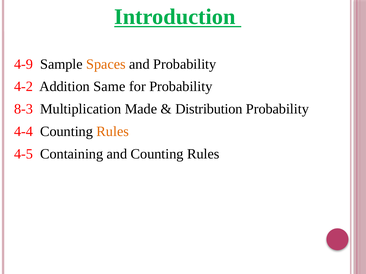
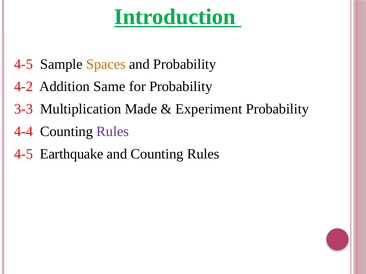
4-9: 4-9 -> 4-5 (24, 64)
8-3: 8-3 -> 3-3 (24, 109)
Distribution: Distribution -> Experiment (209, 109)
Rules colour: orange -> purple (113, 132)
Containing: Containing -> Earthquake (72, 154)
